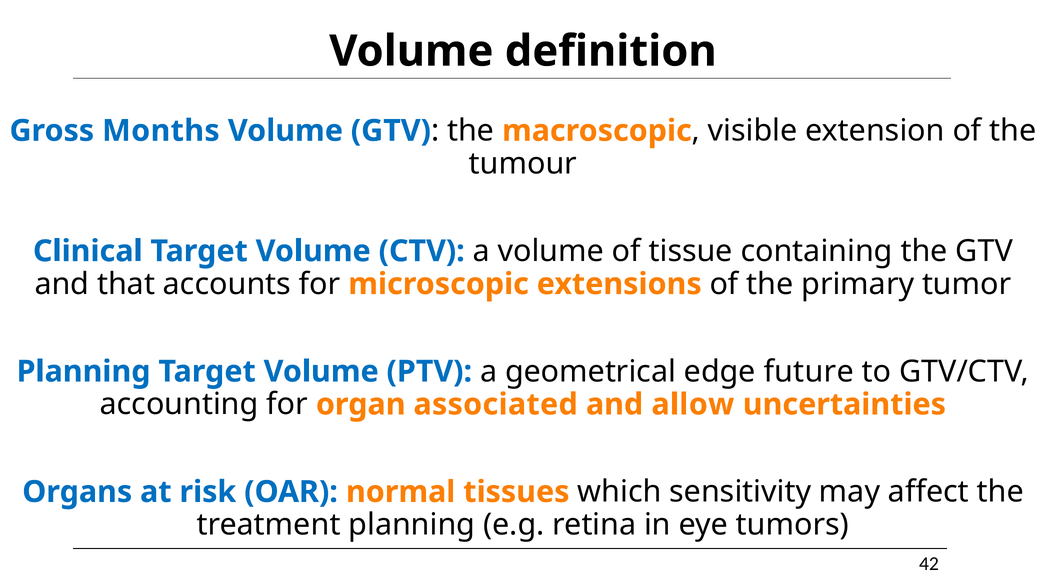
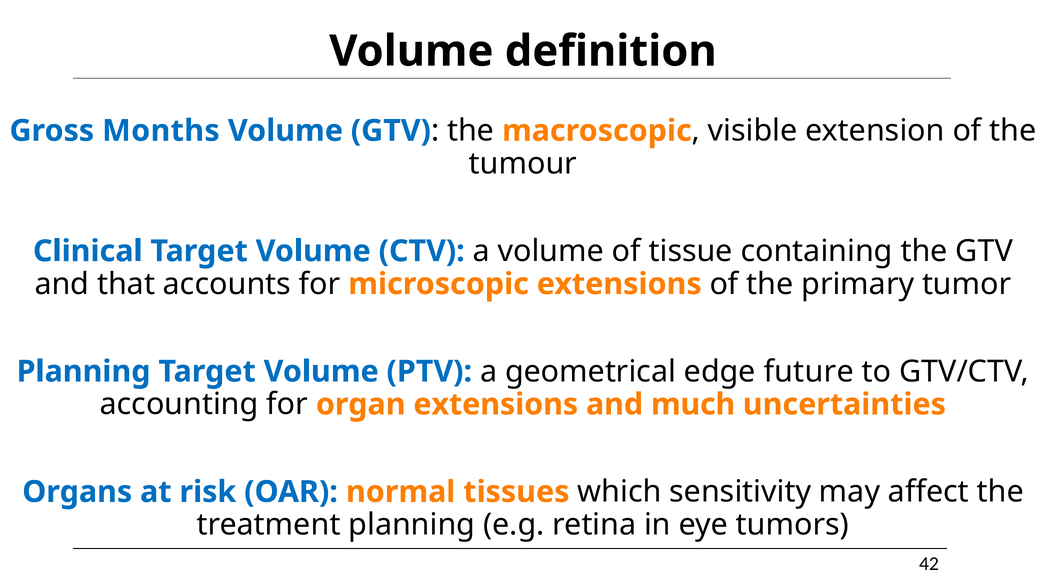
organ associated: associated -> extensions (496, 405)
allow: allow -> much (693, 405)
